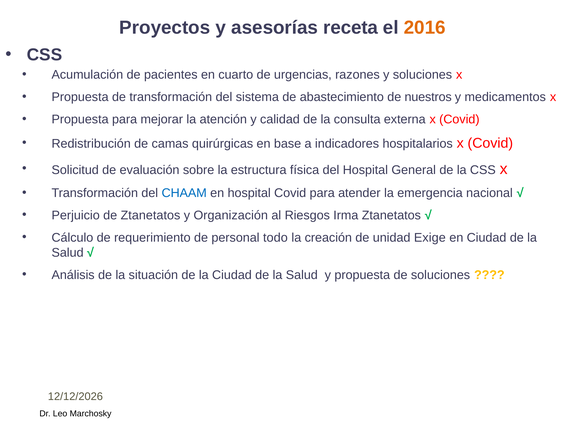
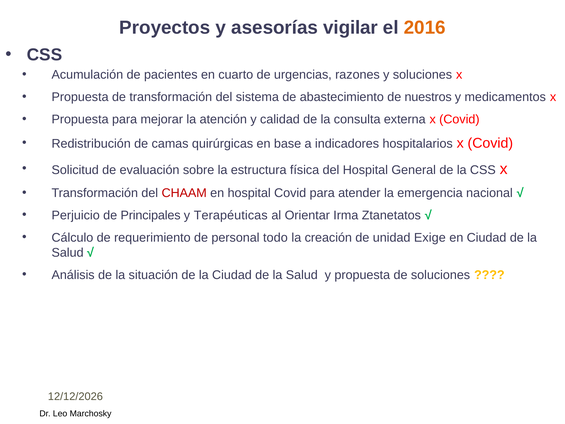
receta: receta -> vigilar (351, 28)
CHAAM colour: blue -> red (184, 193)
de Ztanetatos: Ztanetatos -> Principales (151, 215)
Organización: Organización -> Terapéuticas (231, 215)
Riesgos: Riesgos -> Orientar (307, 215)
